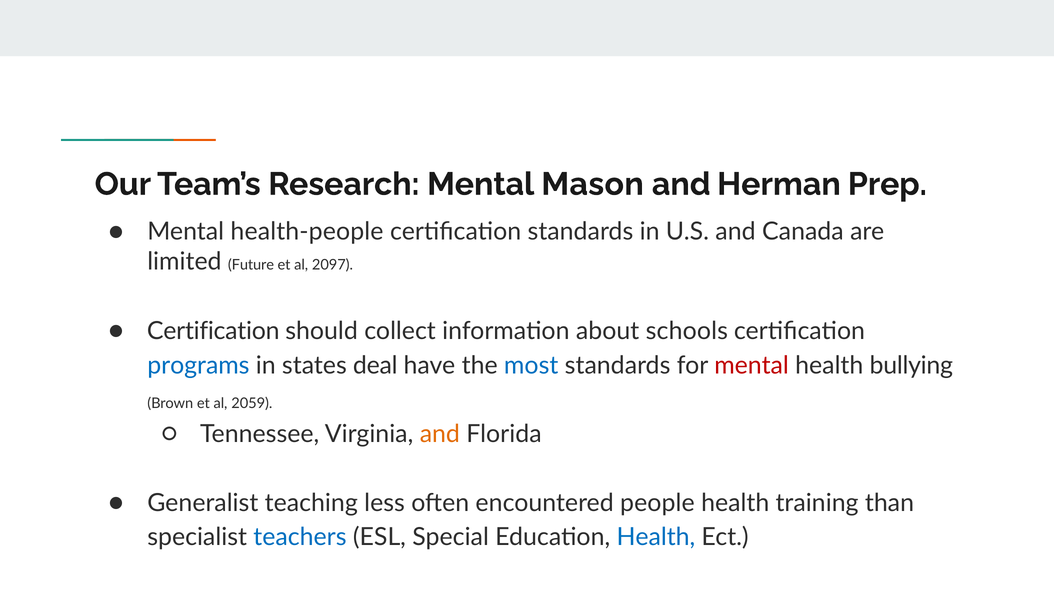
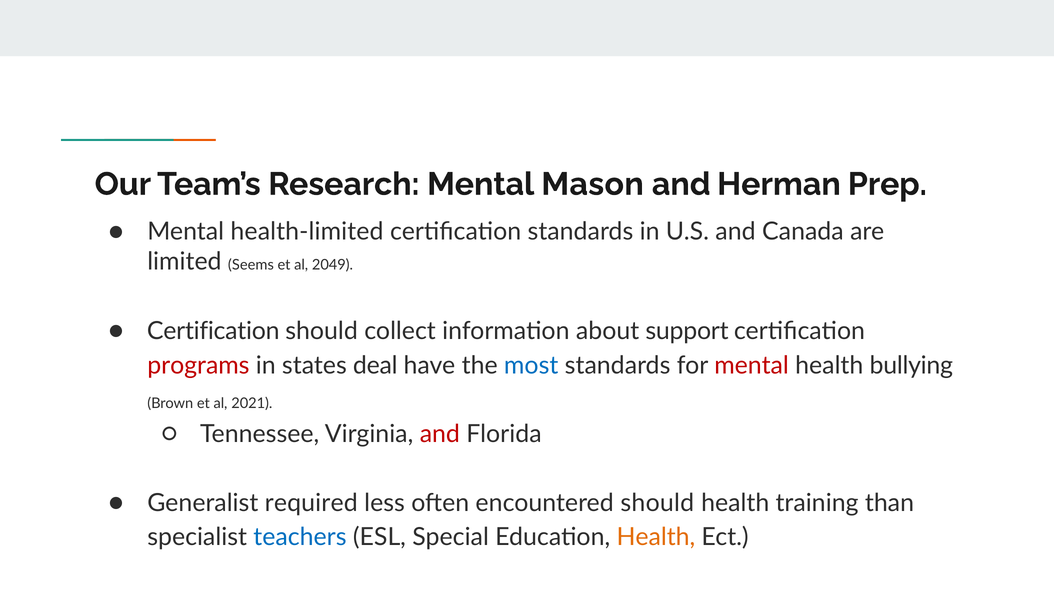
health-people: health-people -> health-limited (307, 232)
Future: Future -> Seems (251, 265)
2097: 2097 -> 2049 (332, 265)
schools: schools -> support (687, 331)
programs colour: blue -> red (198, 365)
2059: 2059 -> 2021 (252, 403)
and colour: orange -> red (440, 434)
teaching: teaching -> required (311, 503)
encountered people: people -> should (657, 503)
Health colour: blue -> orange (656, 537)
